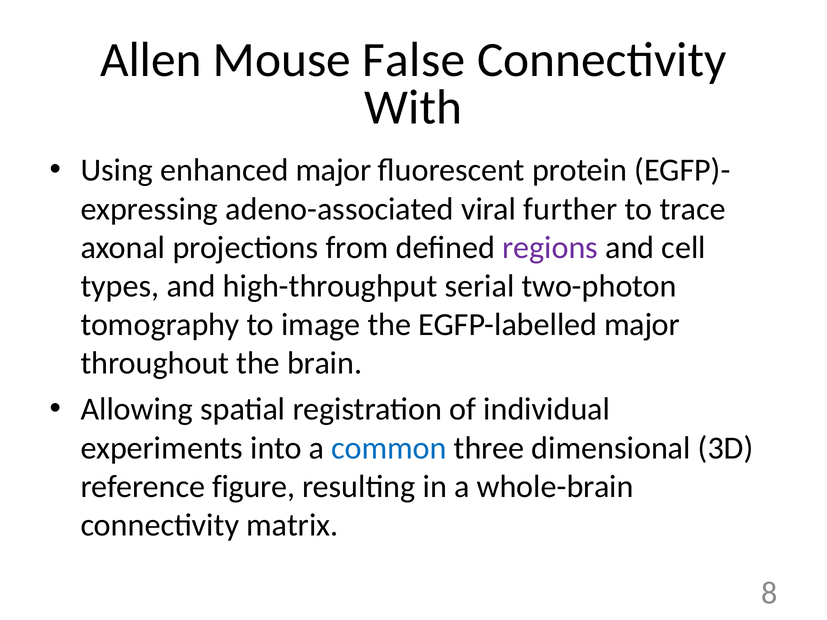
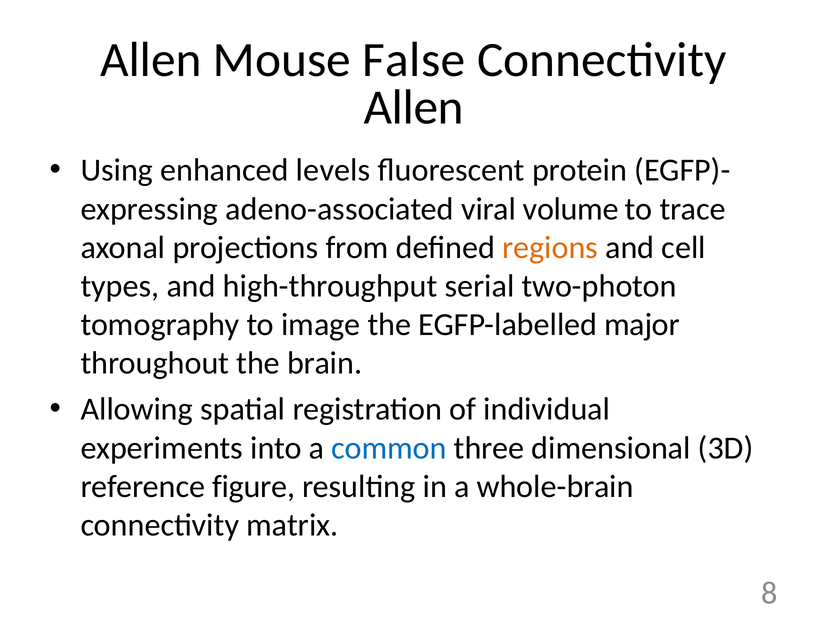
With: With -> Allen (414, 108)
enhanced major: major -> levels (333, 170)
further: further -> volume (571, 209)
regions colour: purple -> orange (550, 248)
